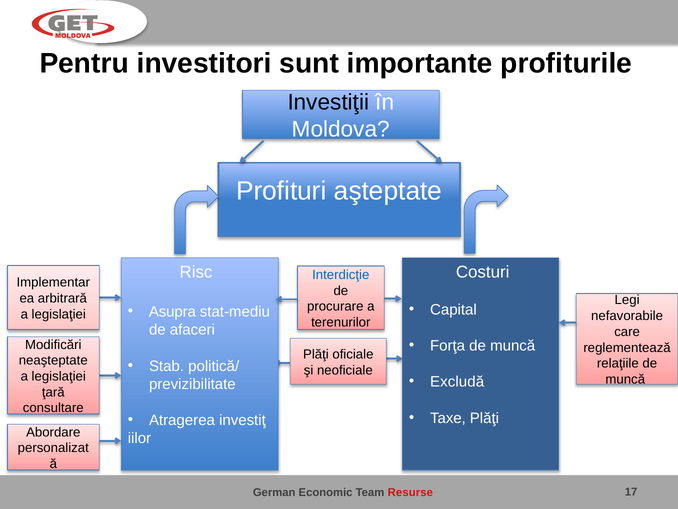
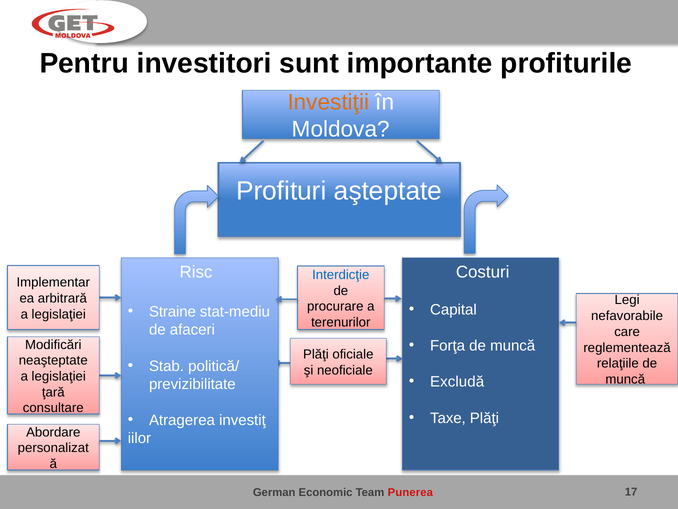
Investiţii colour: black -> orange (328, 102)
Asupra: Asupra -> Straine (172, 312)
Resurse: Resurse -> Punerea (410, 492)
